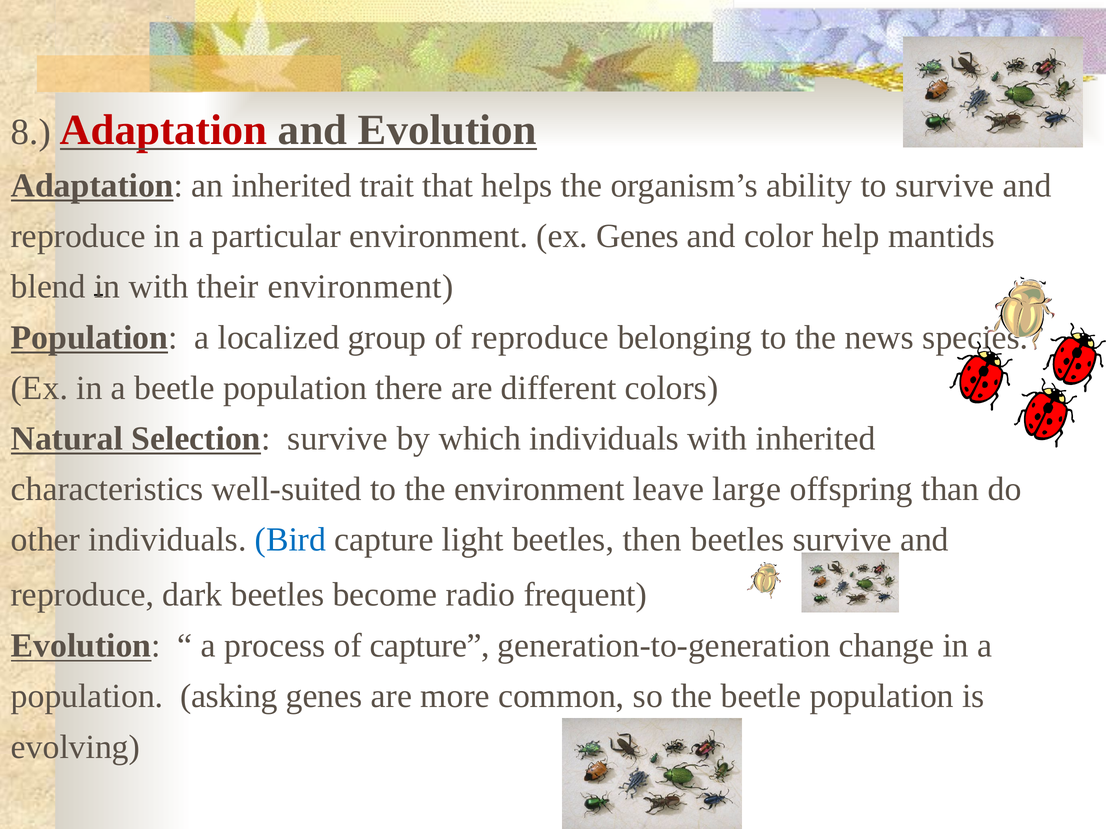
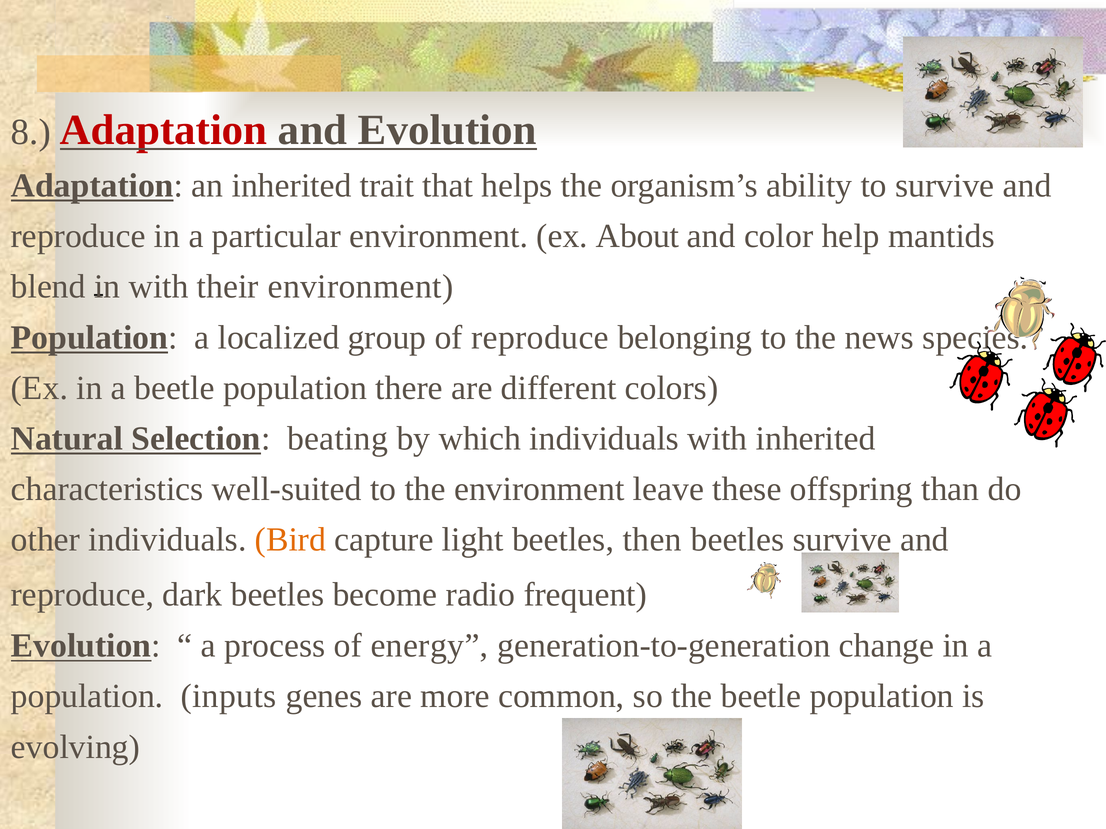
ex Genes: Genes -> About (638, 236)
Selection survive: survive -> beating (338, 439)
large: large -> these (747, 490)
Bird colour: blue -> orange (290, 540)
of capture: capture -> energy (429, 646)
asking: asking -> inputs (229, 697)
